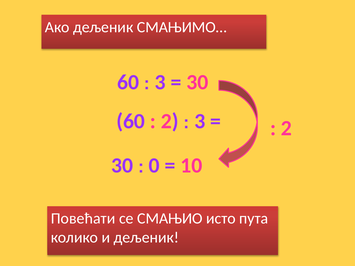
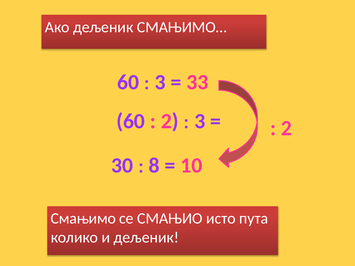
30: 30 -> 33 (197, 82)
0: 0 -> 8 (154, 166)
Повећати: Повећати -> Смањимо (83, 219)
